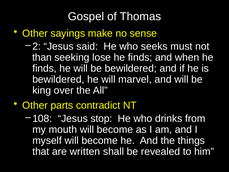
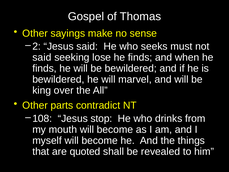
than: than -> said (42, 57)
written: written -> quoted (85, 151)
